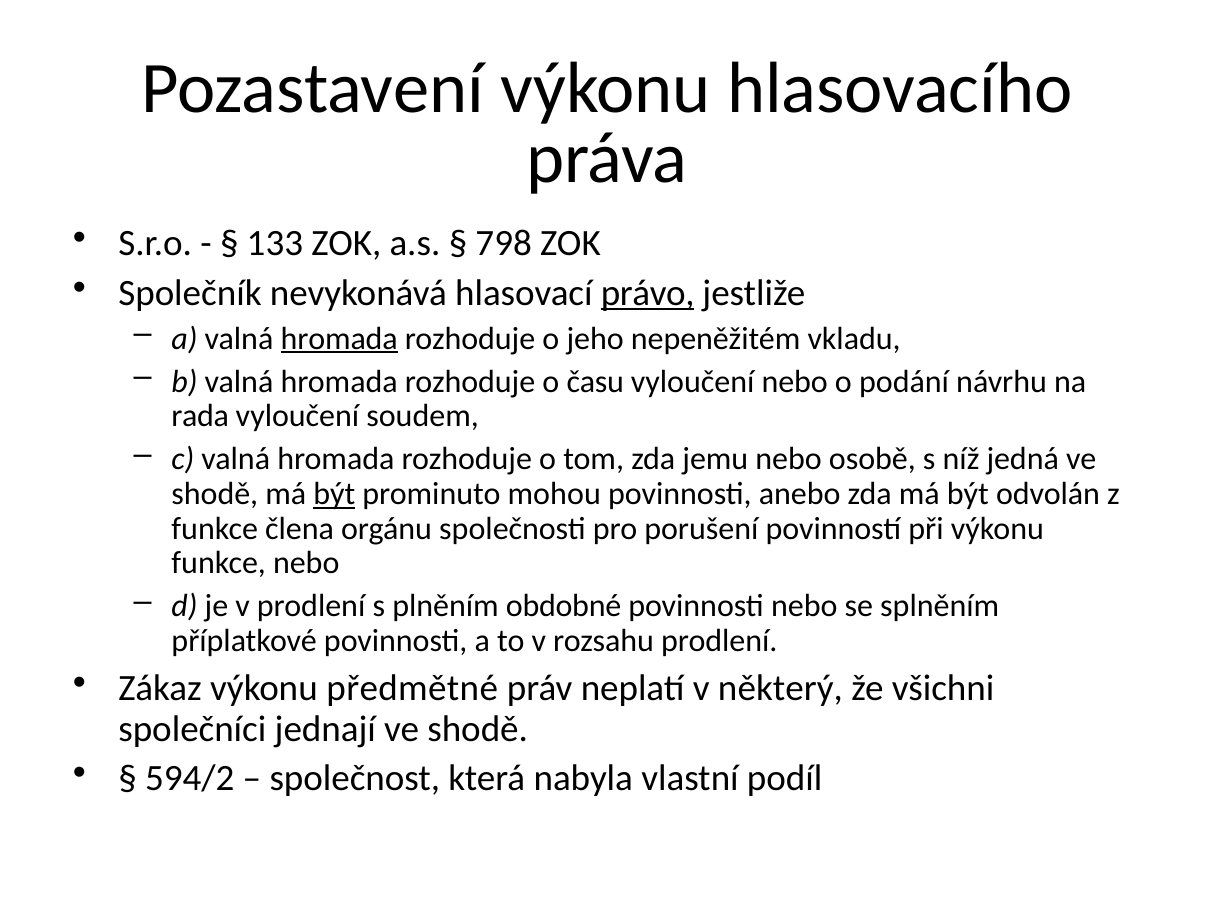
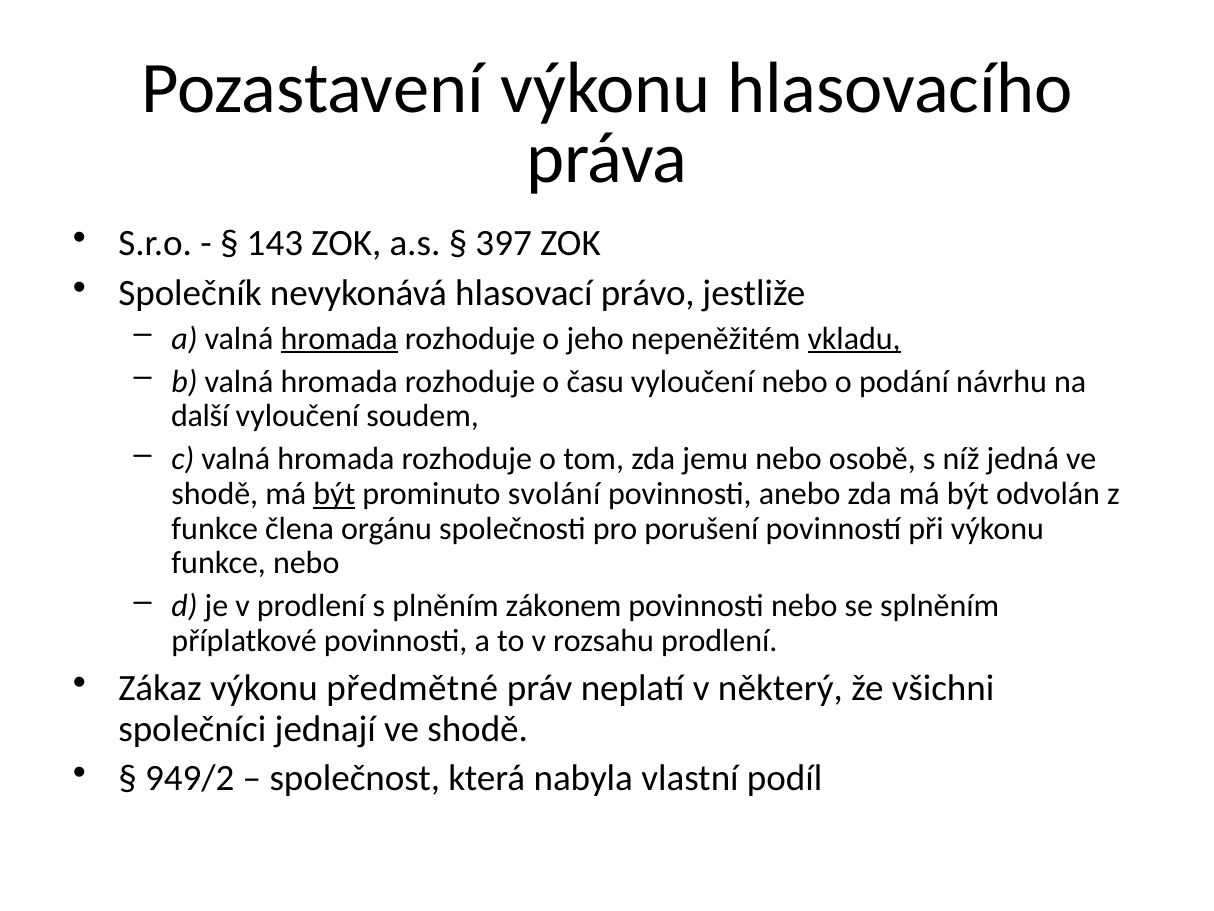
133: 133 -> 143 (275, 243)
798: 798 -> 397 (504, 243)
právo underline: present -> none (648, 293)
vkladu underline: none -> present (854, 338)
rada: rada -> další (200, 416)
mohou: mohou -> svolání (554, 494)
obdobné: obdobné -> zákonem (564, 606)
594/2: 594/2 -> 949/2 (190, 778)
